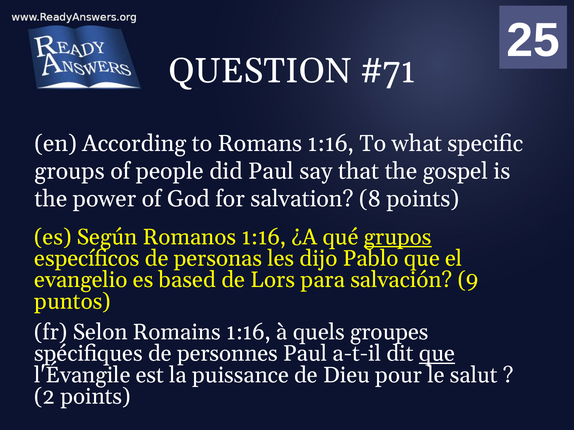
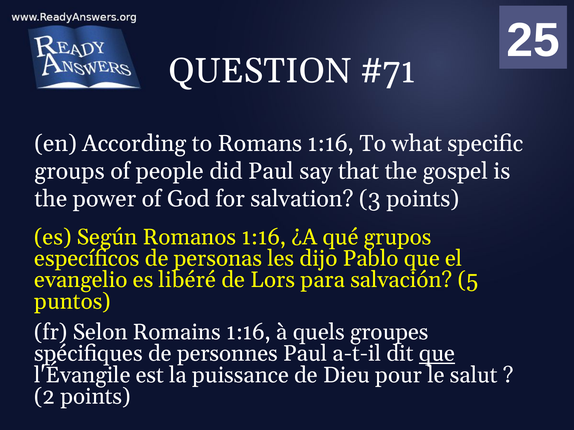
8: 8 -> 3 (370, 199)
grupos underline: present -> none (398, 237)
based: based -> libéré (187, 280)
9: 9 -> 5 (468, 280)
